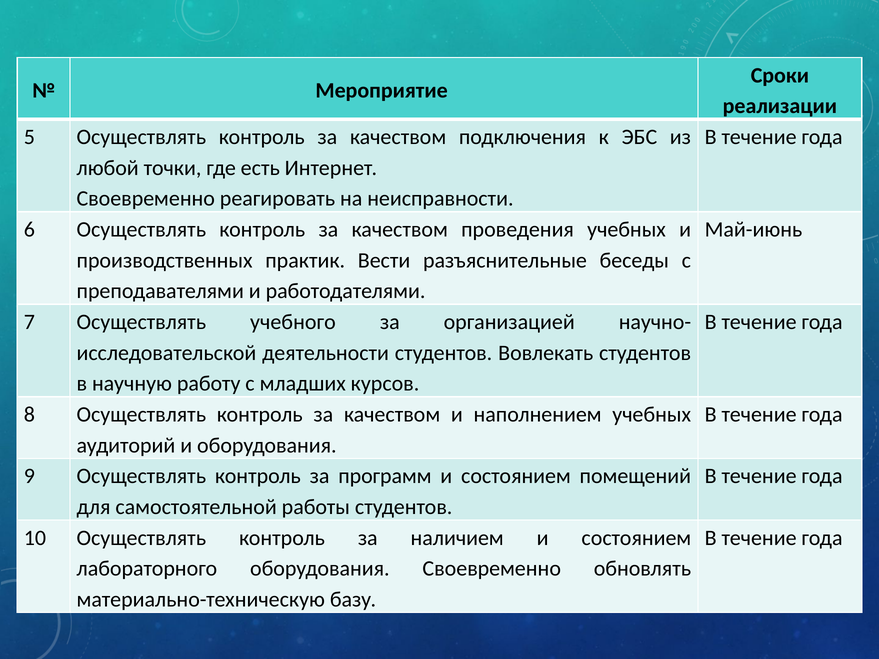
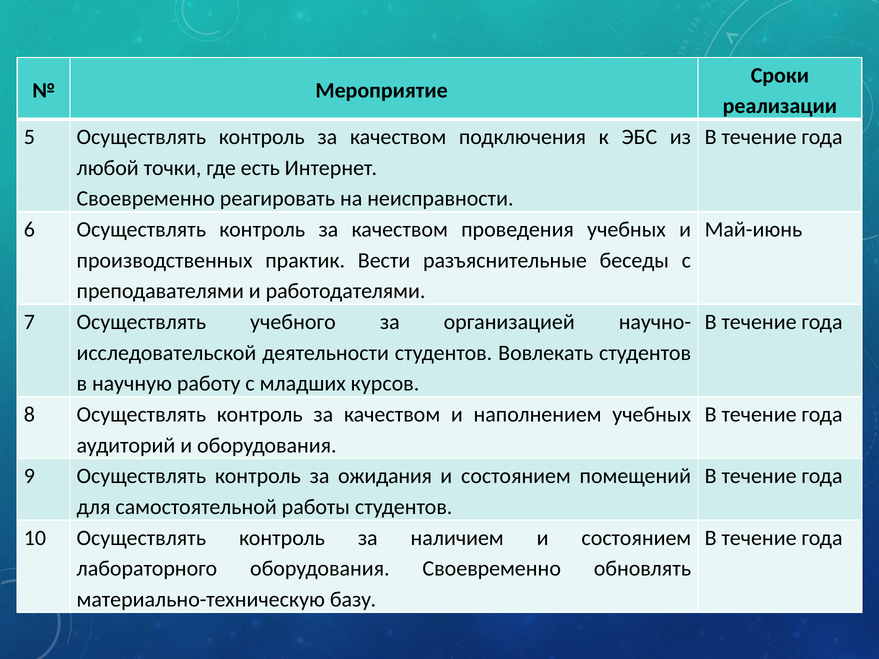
программ: программ -> ожидания (385, 476)
